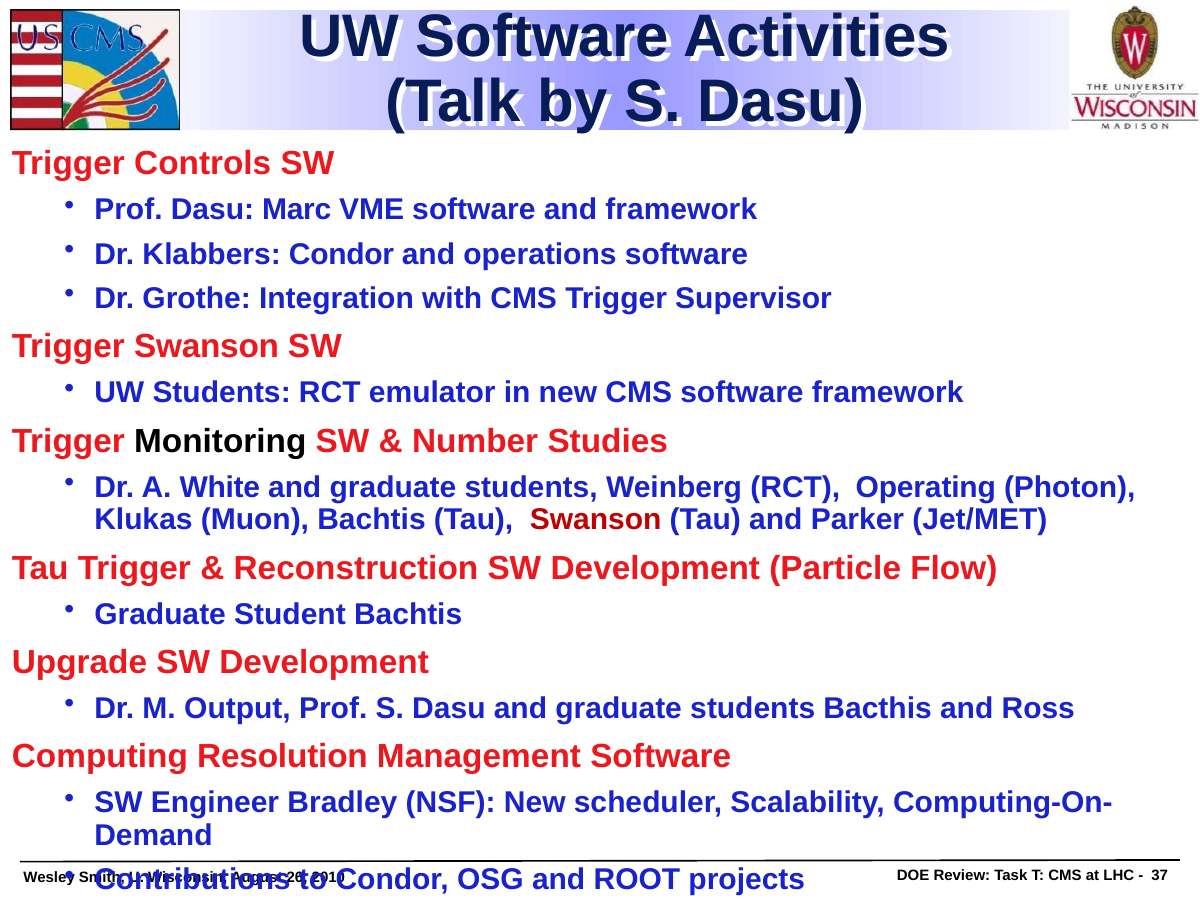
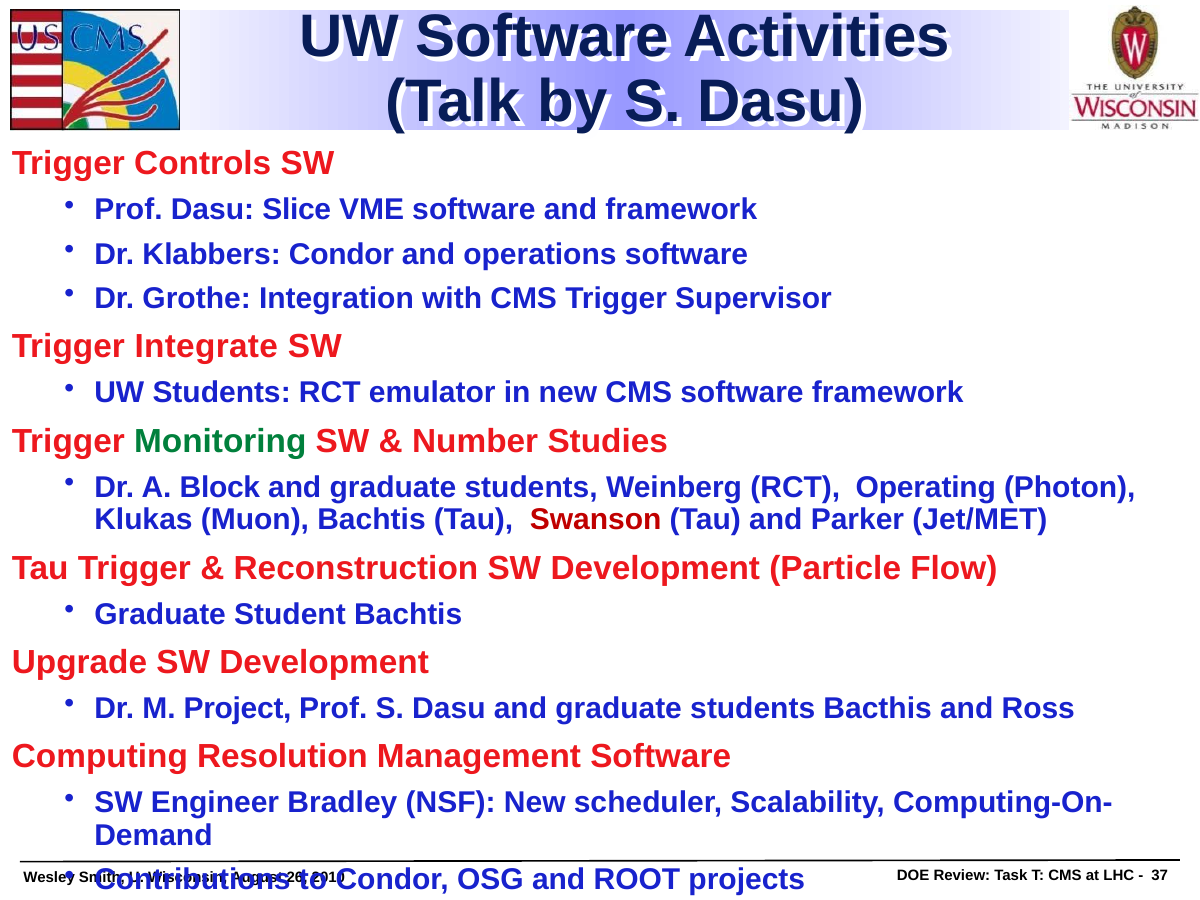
Marc: Marc -> Slice (297, 210)
Trigger Swanson: Swanson -> Integrate (206, 347)
Monitoring colour: black -> green (220, 441)
White: White -> Block (220, 487)
Output: Output -> Project (238, 709)
